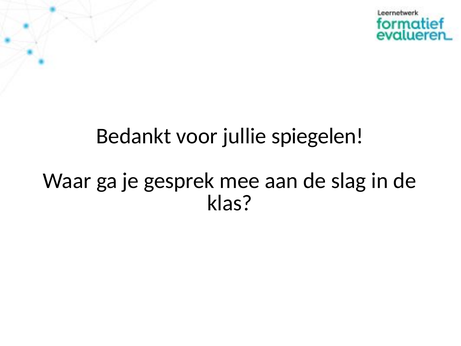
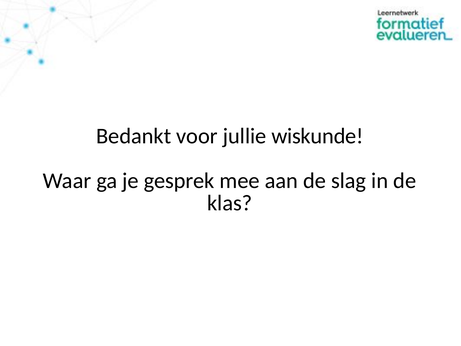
spiegelen: spiegelen -> wiskunde (317, 136)
